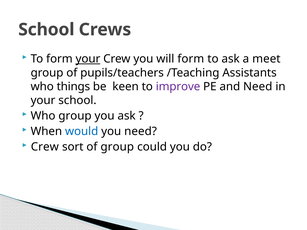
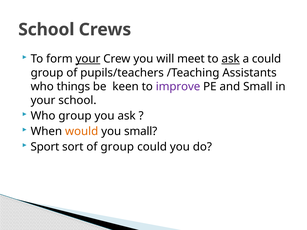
will form: form -> meet (191, 59)
ask underline: none -> present (231, 59)
a meet: meet -> could (267, 59)
and Need: Need -> Small (258, 87)
would colour: blue -> orange (82, 132)
you need: need -> small (141, 132)
Crew: Crew -> Sport (45, 147)
